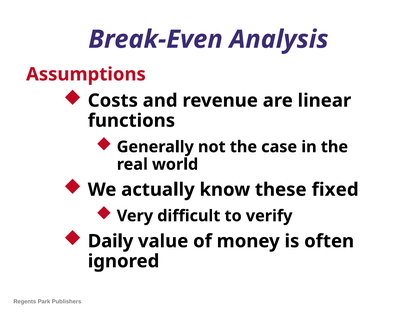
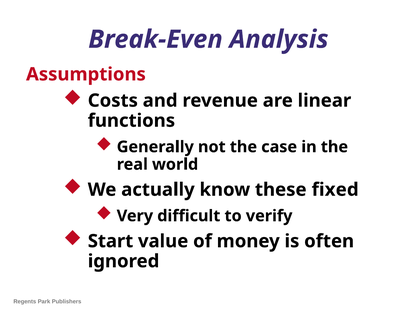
Daily: Daily -> Start (110, 241)
